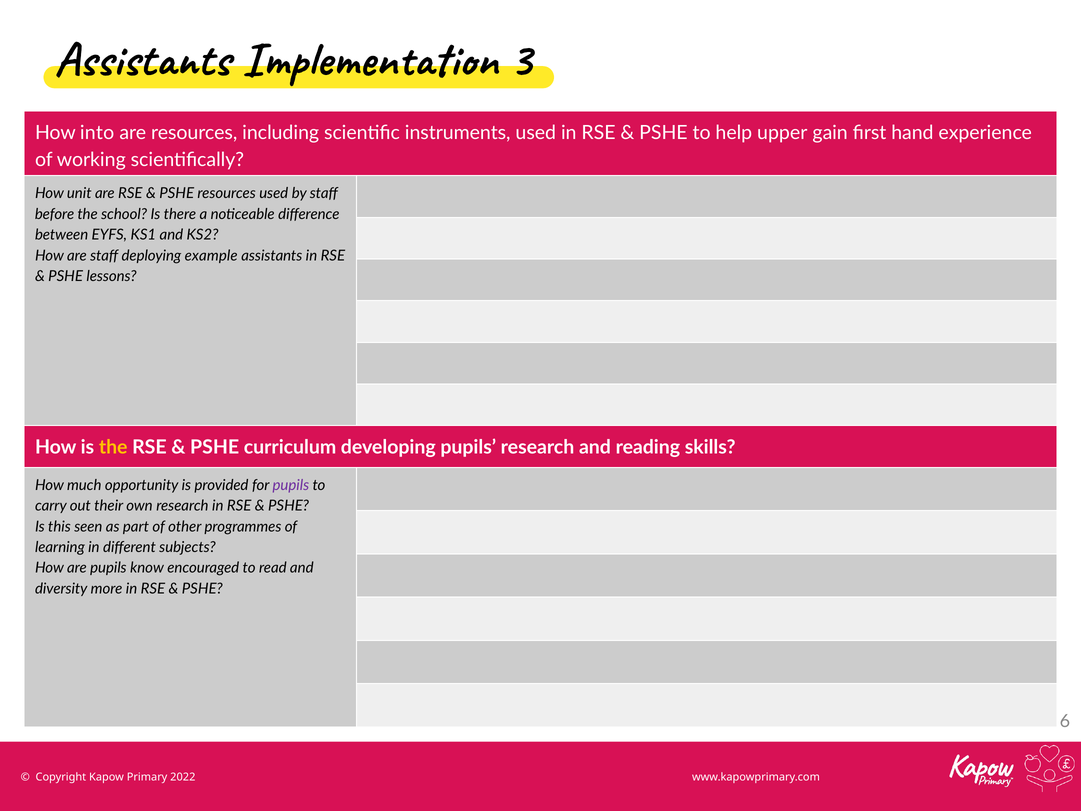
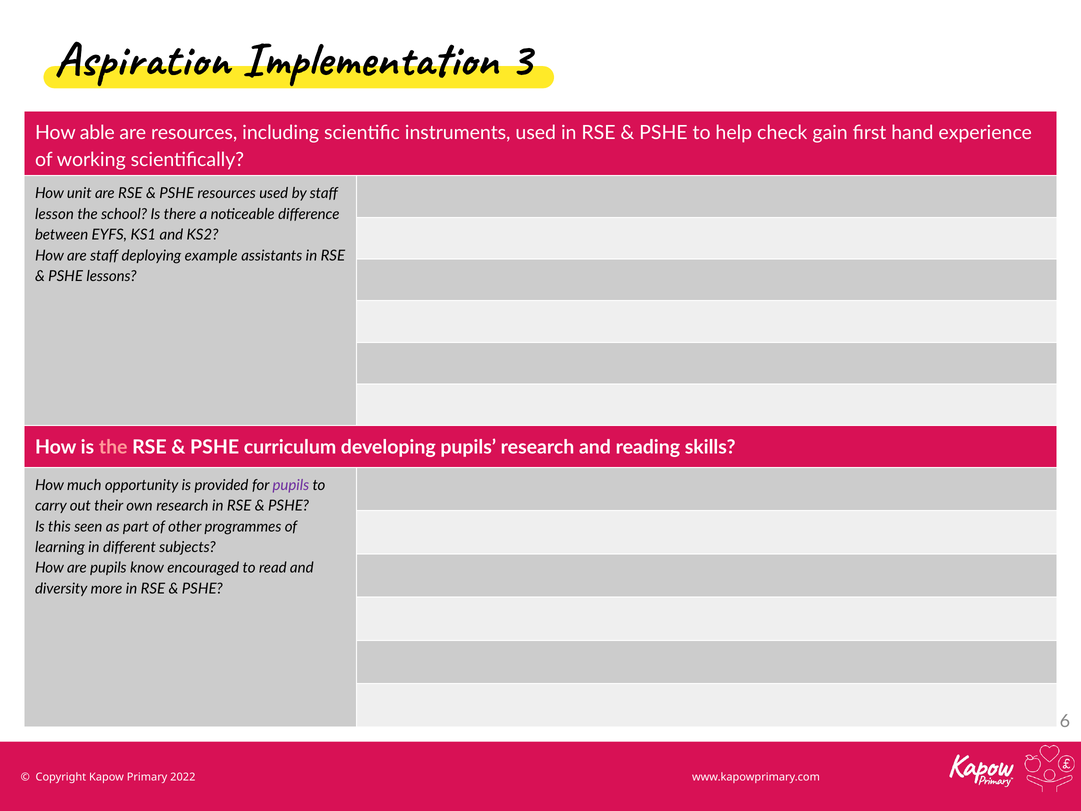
Assistants: Assistants -> Aspiration (142, 59)
into: into -> able (97, 133)
upper: upper -> check (782, 133)
before: before -> lesson (54, 214)
the colour: yellow -> pink (113, 447)
